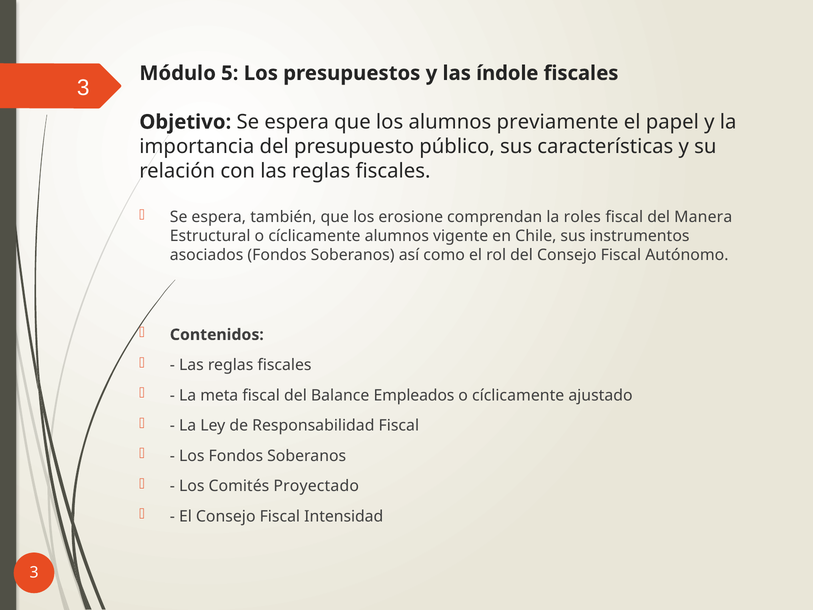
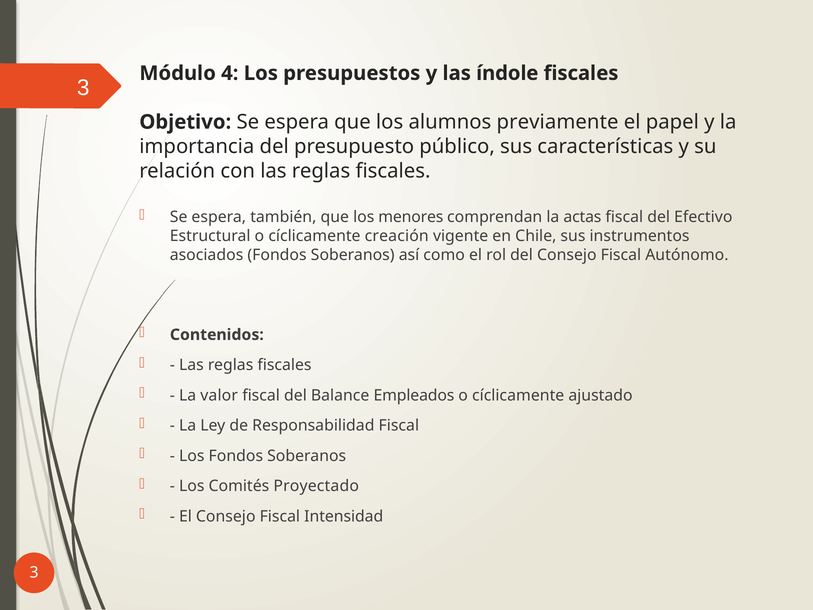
5: 5 -> 4 (230, 73)
erosione: erosione -> menores (411, 217)
roles: roles -> actas (582, 217)
Manera: Manera -> Efectivo (703, 217)
cíclicamente alumnos: alumnos -> creación (397, 236)
meta: meta -> valor (219, 395)
